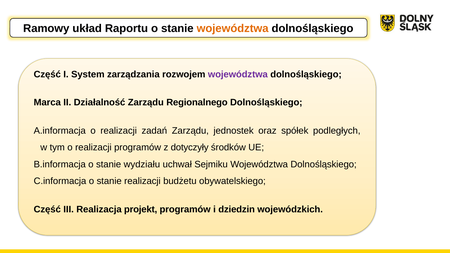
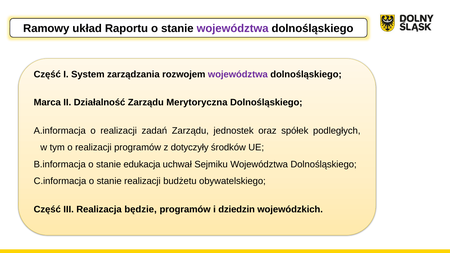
województwa colour: orange -> purple (233, 29)
Regionalnego: Regionalnego -> Merytoryczna (197, 103)
wydziału: wydziału -> edukacja (142, 164)
projekt: projekt -> będzie (141, 209)
